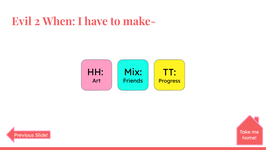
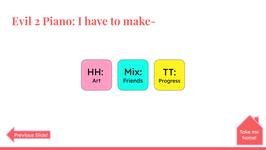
When: When -> Piano (59, 21)
